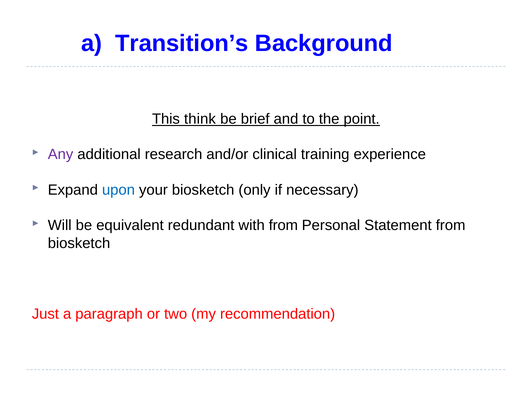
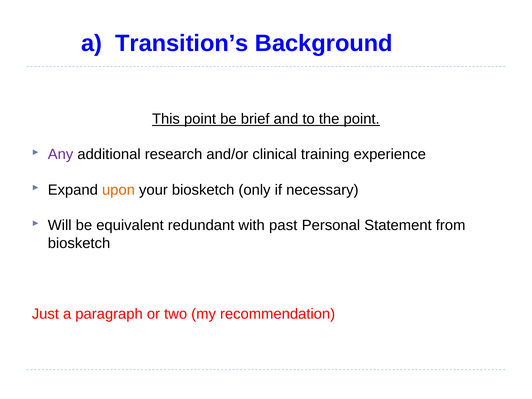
This think: think -> point (200, 119)
upon colour: blue -> orange (118, 190)
with from: from -> past (283, 225)
